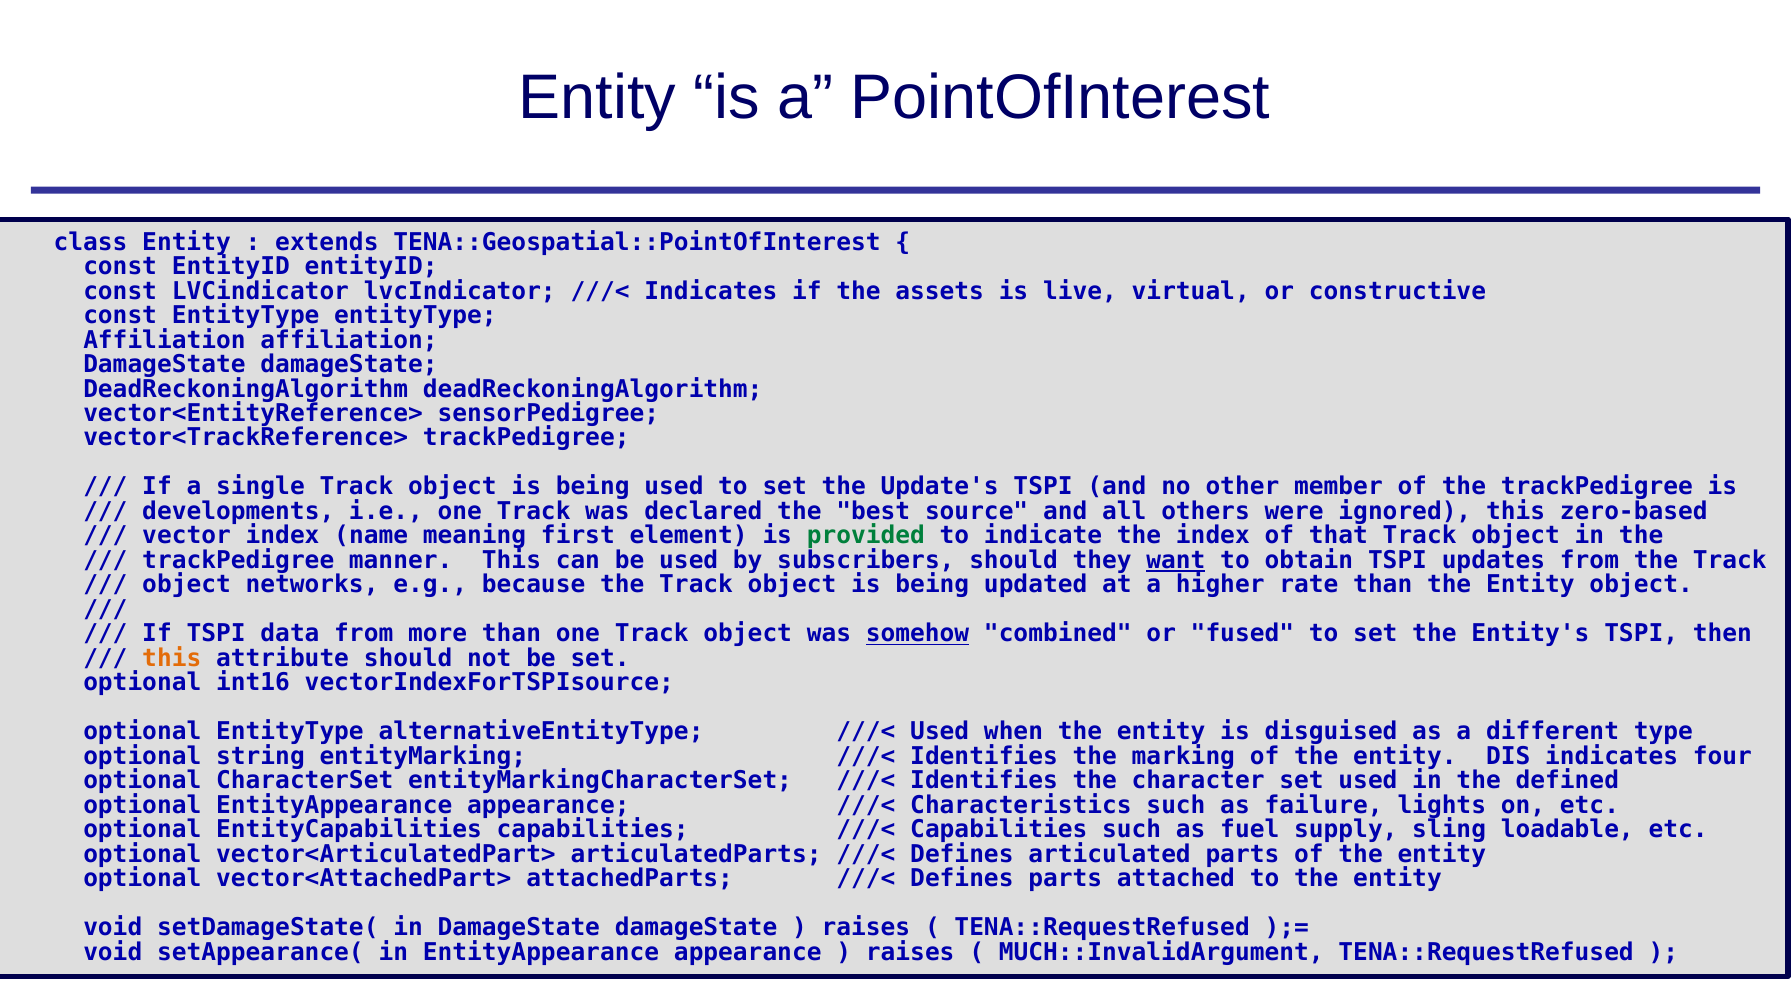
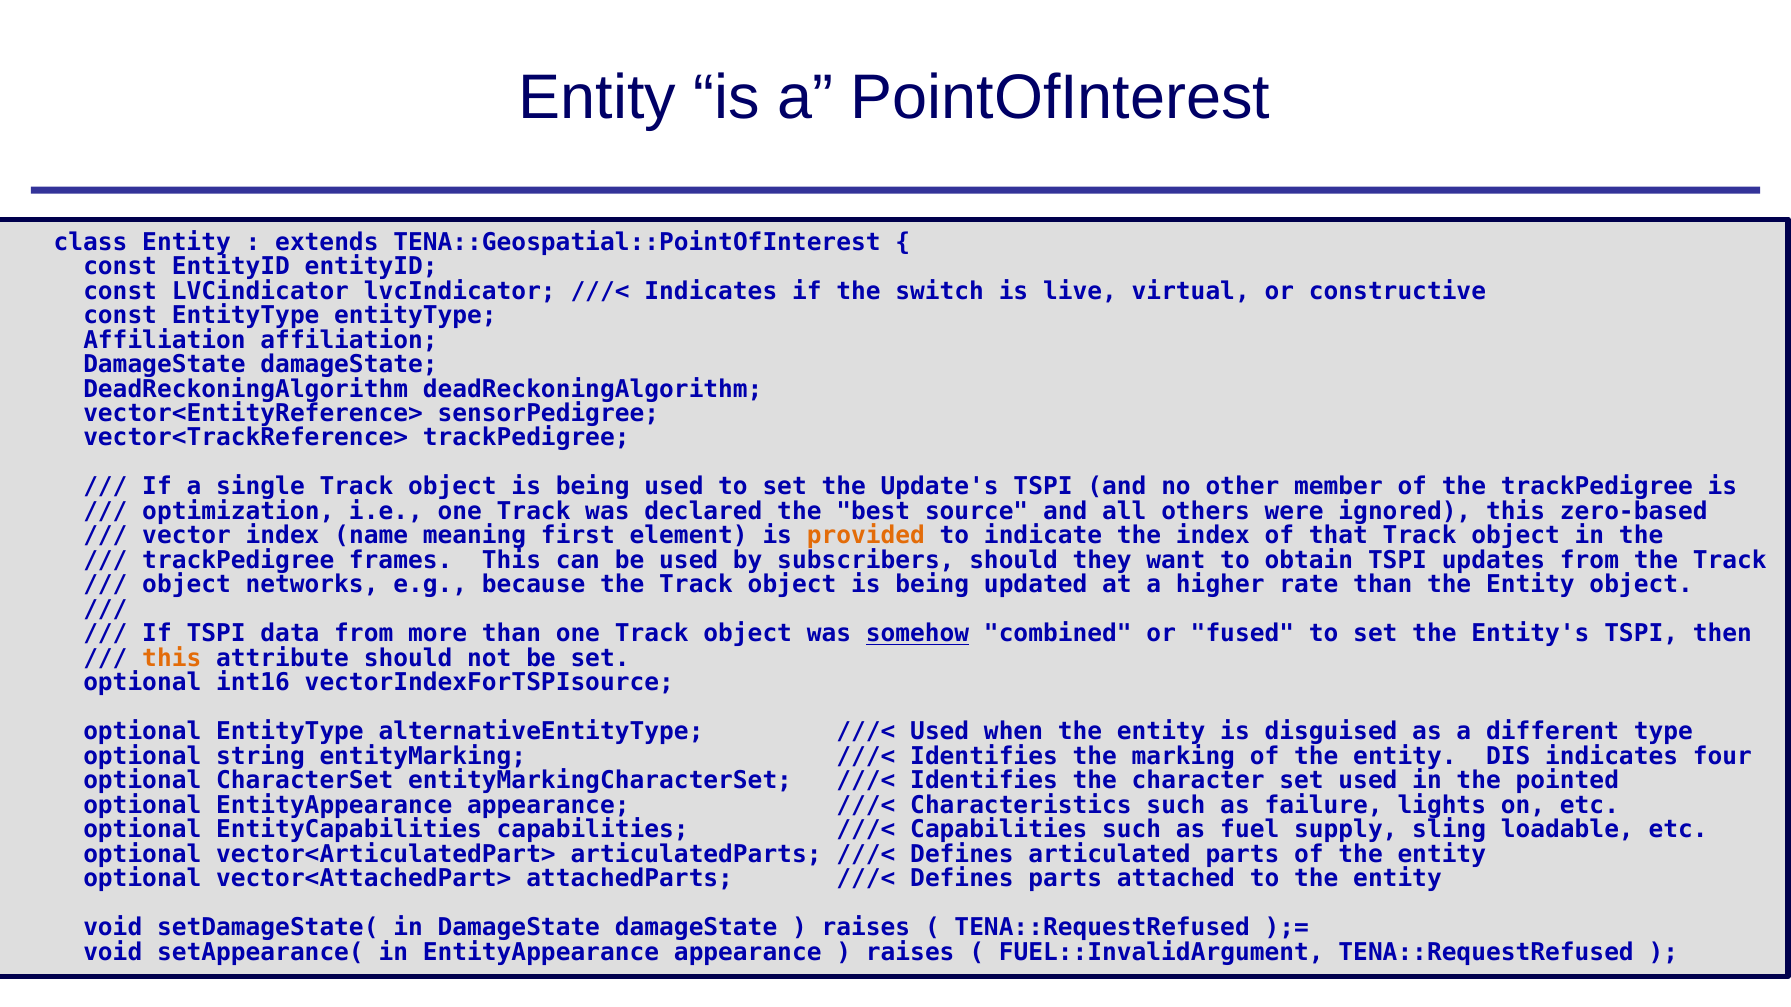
assets: assets -> switch (940, 291)
developments: developments -> optimization (238, 512)
provided colour: green -> orange (866, 536)
manner: manner -> frames (401, 561)
want underline: present -> none (1176, 561)
defined: defined -> pointed (1567, 781)
MUCH::InvalidArgument: MUCH::InvalidArgument -> FUEL::InvalidArgument (1161, 952)
